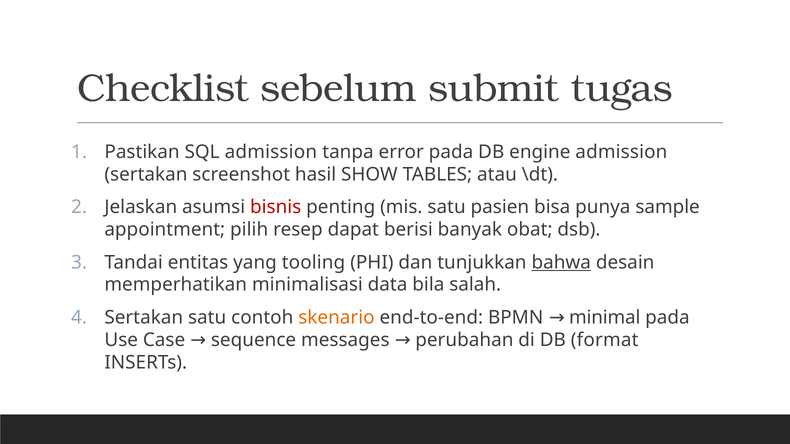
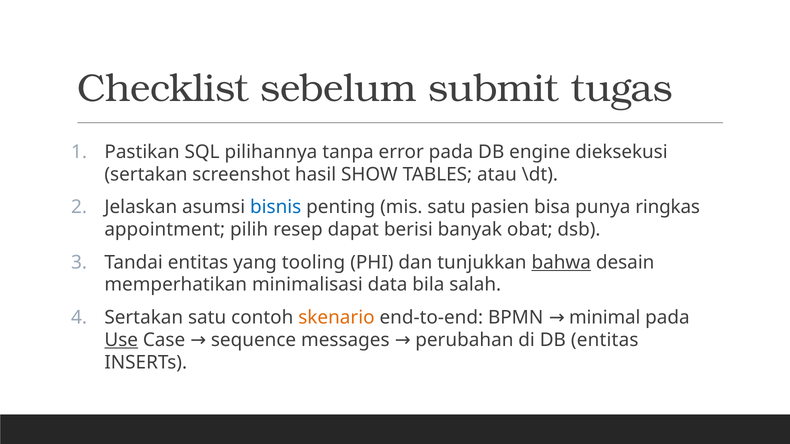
SQL admission: admission -> pilihannya (271, 152)
engine admission: admission -> dieksekusi (622, 152)
bisnis colour: red -> blue (276, 207)
sample: sample -> ringkas (668, 207)
Use underline: none -> present (121, 340)
DB format: format -> entitas (605, 340)
